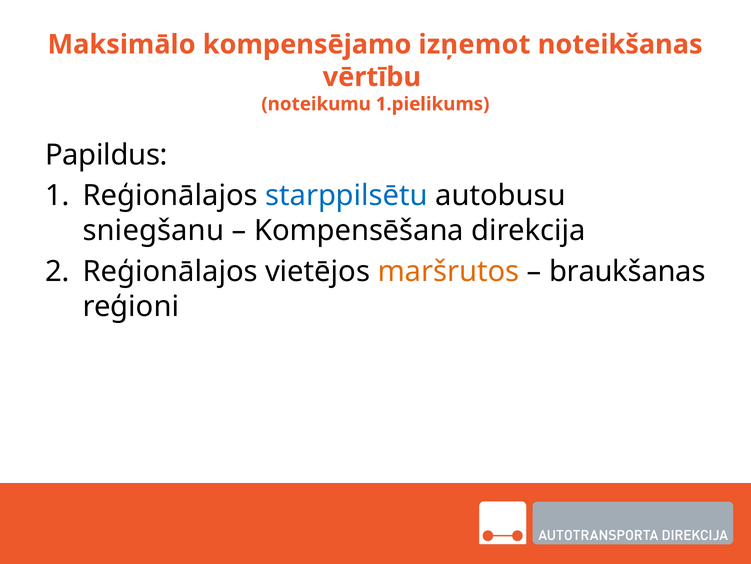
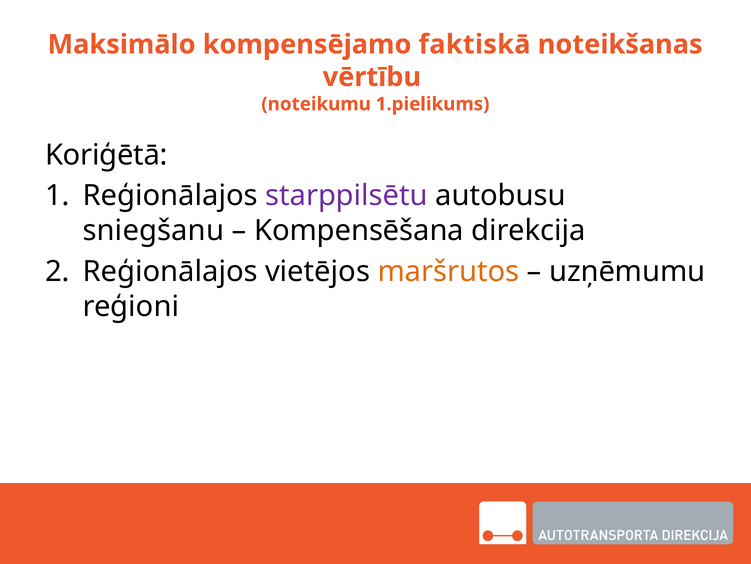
izņemot: izņemot -> faktiskā (474, 44)
Papildus: Papildus -> Koriģētā (106, 155)
starppilsētu colour: blue -> purple (347, 196)
braukšanas: braukšanas -> uzņēmumu (627, 271)
